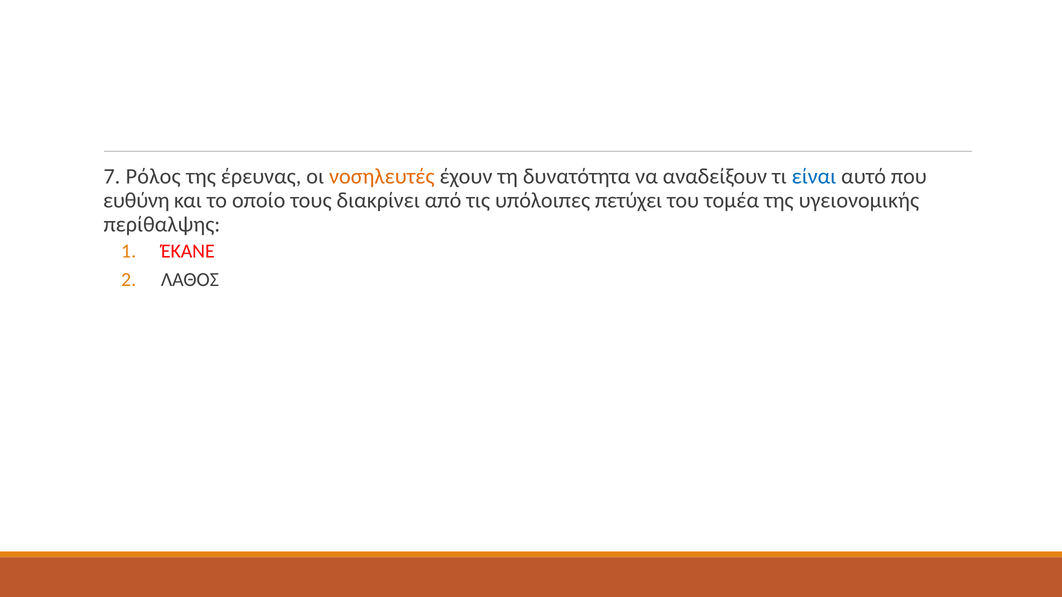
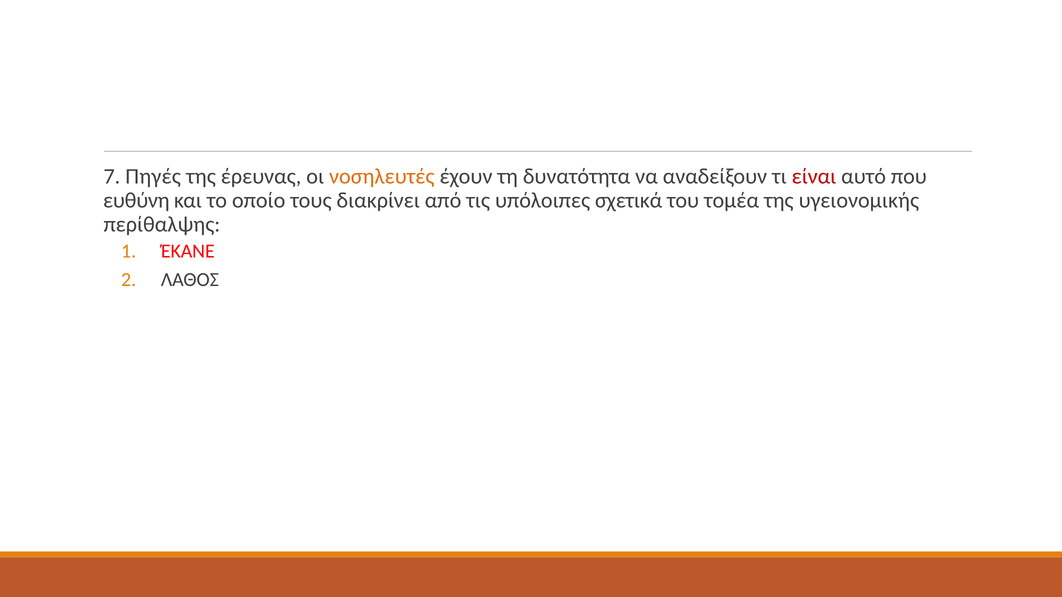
Ρόλος: Ρόλος -> Πηγές (153, 177)
είναι colour: blue -> red (814, 177)
πετύχει: πετύχει -> σχετικά (629, 200)
